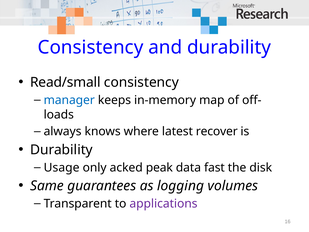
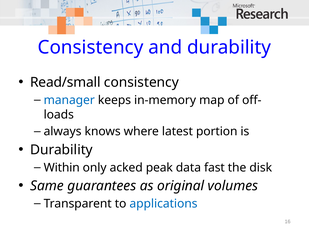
recover: recover -> portion (217, 131)
Usage: Usage -> Within (62, 167)
logging: logging -> original (181, 186)
applications colour: purple -> blue (163, 203)
